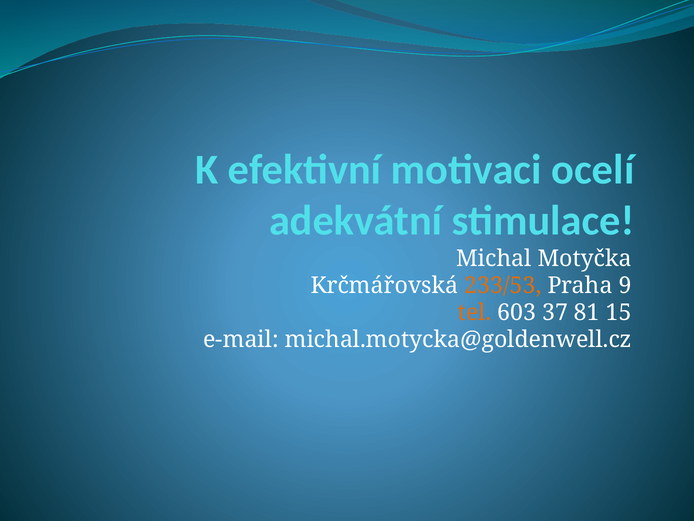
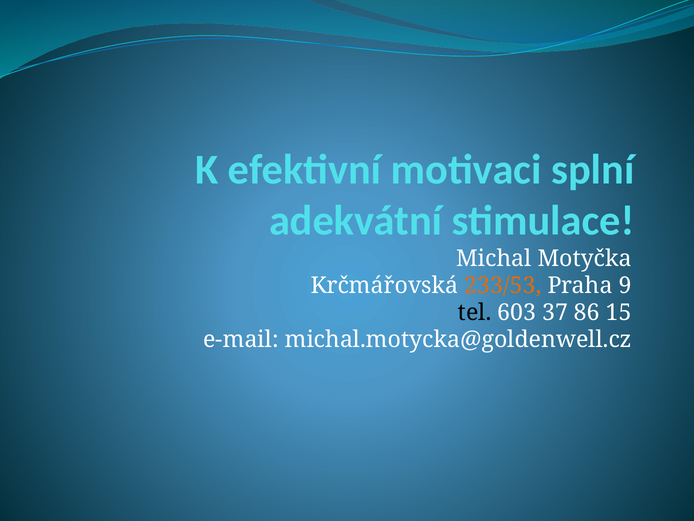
ocelí: ocelí -> splní (593, 169)
tel colour: orange -> black (475, 312)
81: 81 -> 86 (587, 312)
